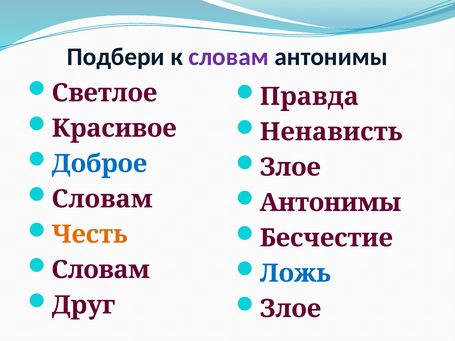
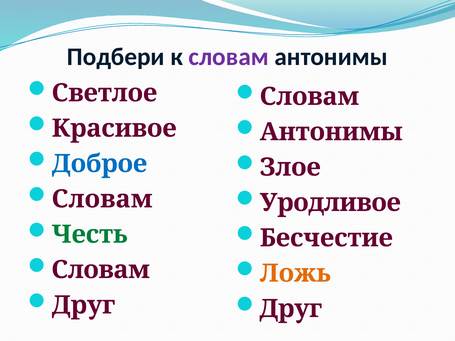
Правда: Правда -> Словам (309, 97)
Ненависть: Ненависть -> Антонимы (331, 132)
Антонимы: Антонимы -> Уродливое (330, 203)
Честь colour: orange -> green (90, 235)
Ложь colour: blue -> orange (295, 274)
Злое: Злое -> Друг (291, 309)
